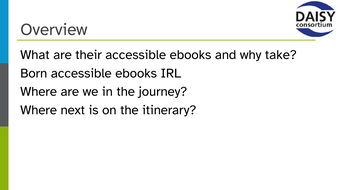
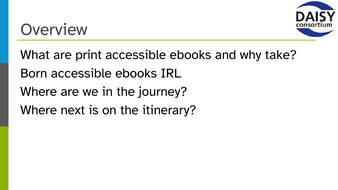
their: their -> print (89, 55)
